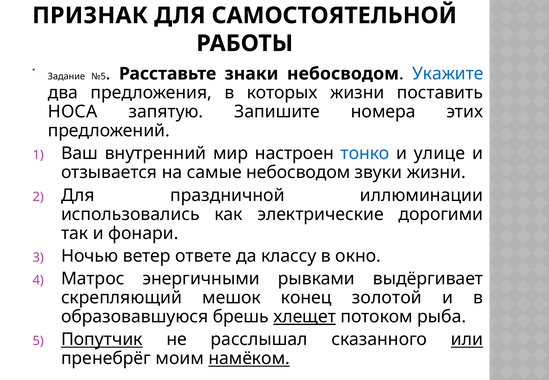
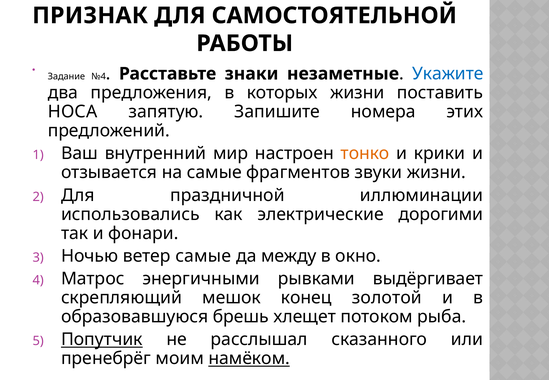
№5: №5 -> №4 (99, 77)
знаки небосводом: небосводом -> незаметные (343, 74)
тонко colour: blue -> orange (365, 153)
улице: улице -> крики (440, 153)
самые небосводом: небосводом -> фрагментов (298, 172)
ветер ответе: ответе -> самые (203, 256)
классу: классу -> между (289, 256)
хлещет underline: present -> none (305, 317)
или underline: present -> none (467, 340)
